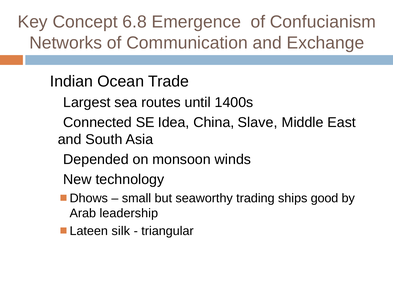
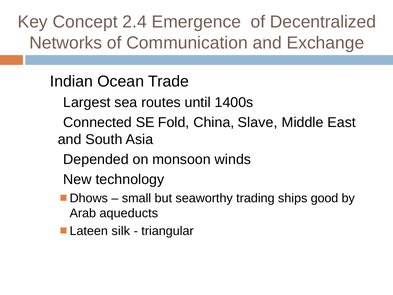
6.8: 6.8 -> 2.4 (135, 22)
Confucianism: Confucianism -> Decentralized (323, 22)
Idea: Idea -> Fold (174, 122)
leadership: leadership -> aqueducts (129, 213)
